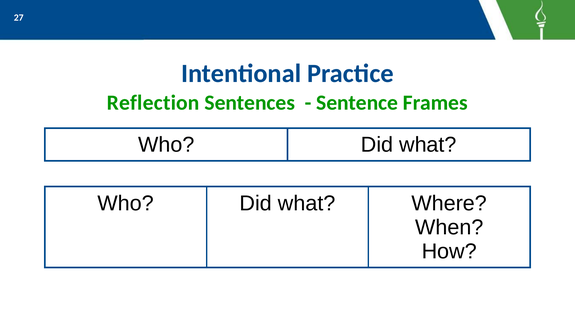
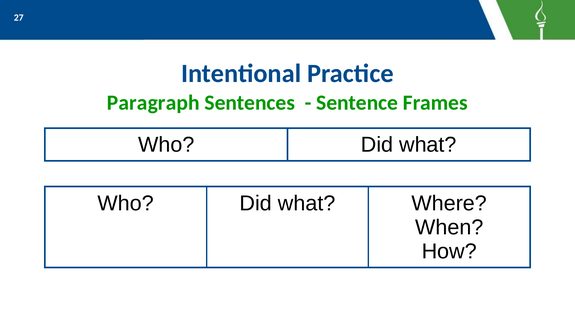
Reflection: Reflection -> Paragraph (153, 103)
